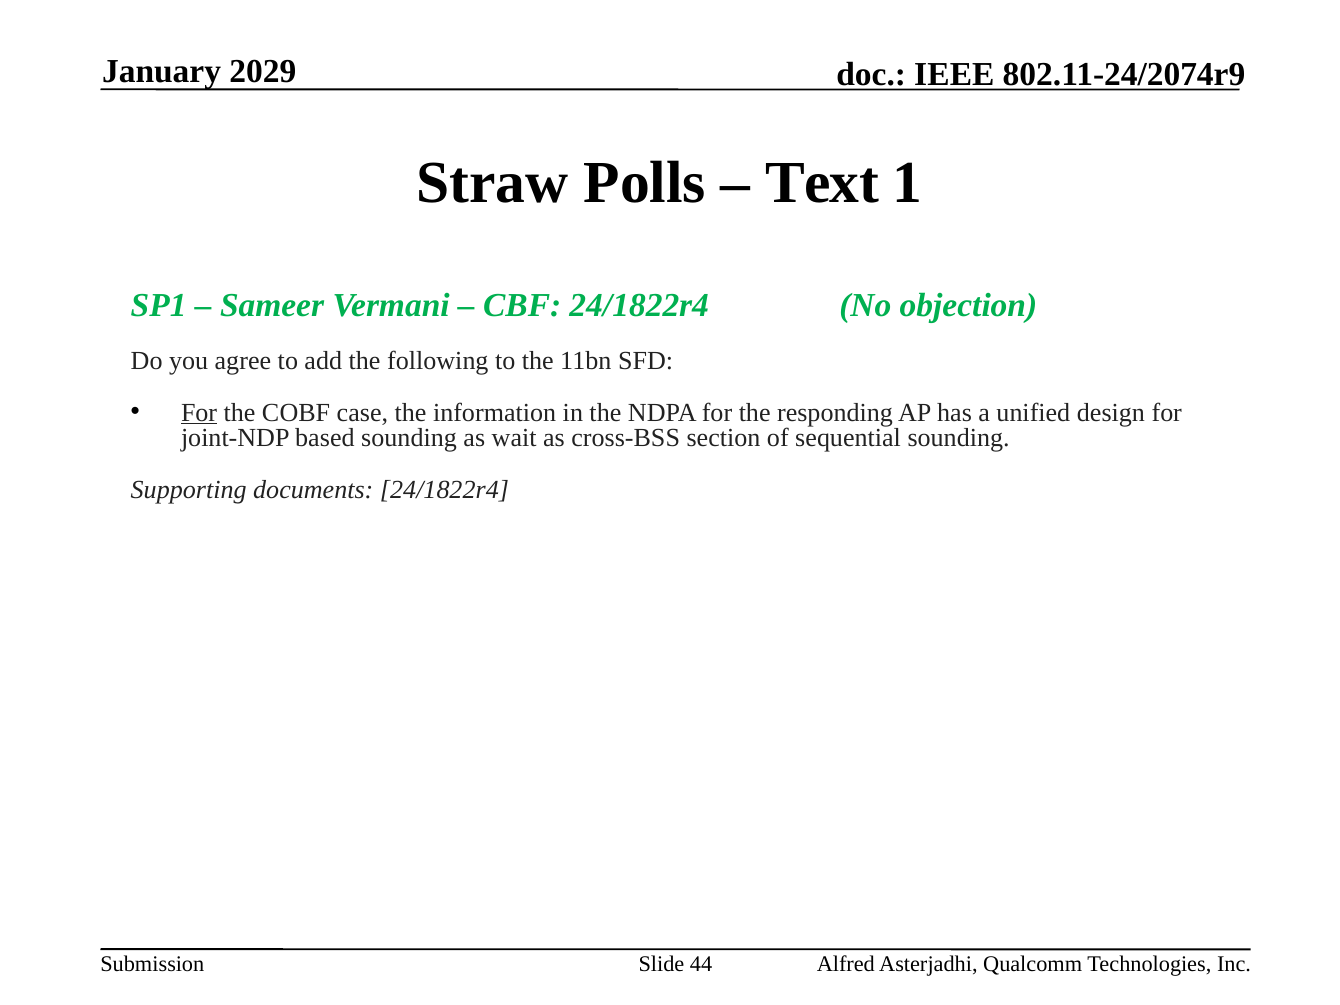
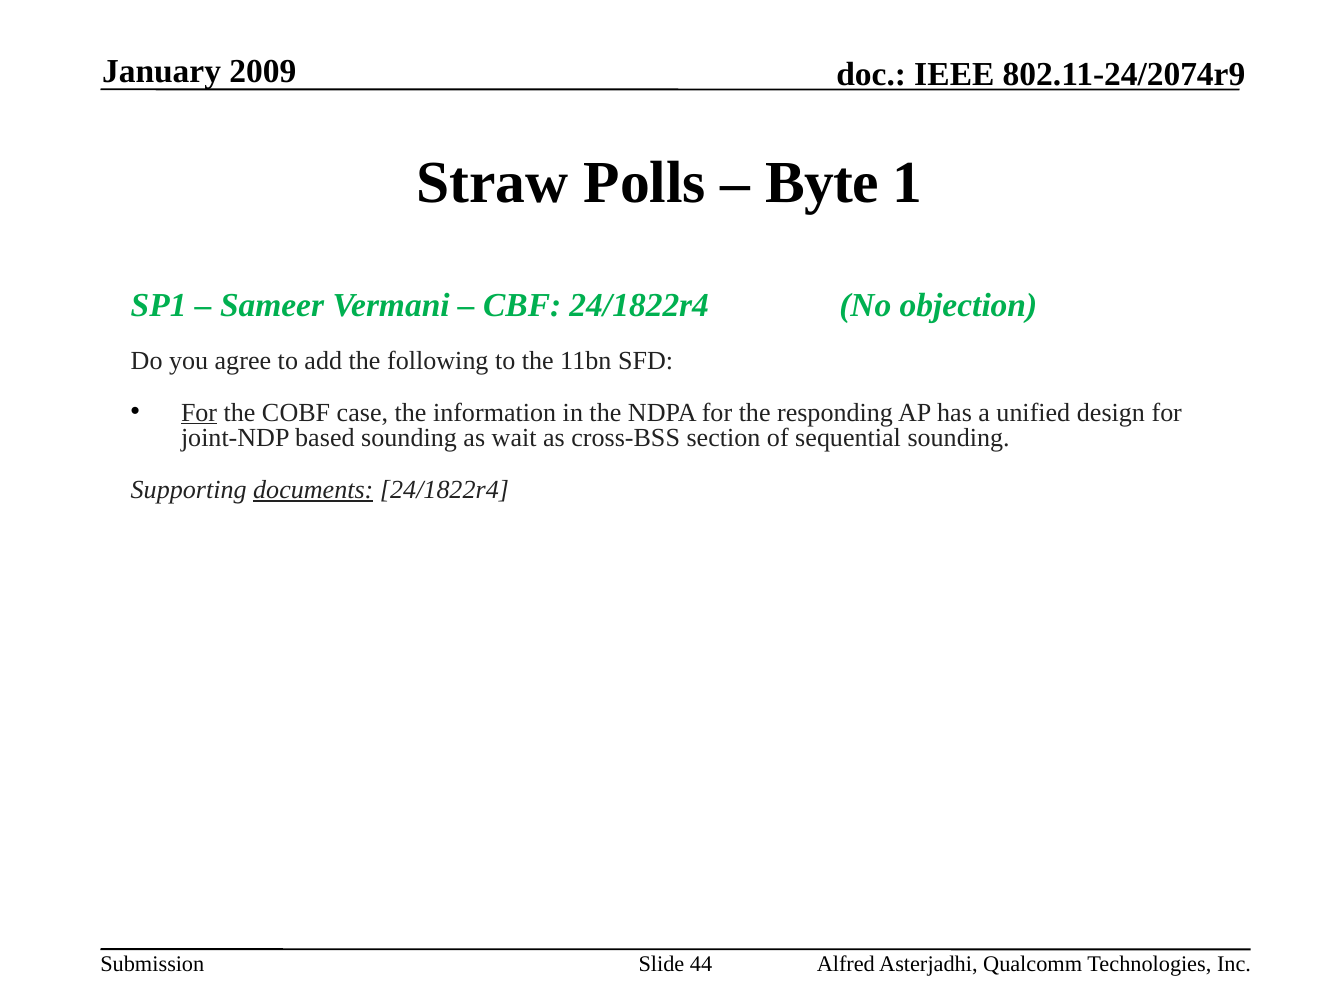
2029: 2029 -> 2009 (263, 71)
Text: Text -> Byte (822, 183)
documents underline: none -> present (313, 490)
